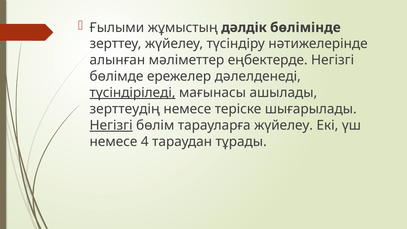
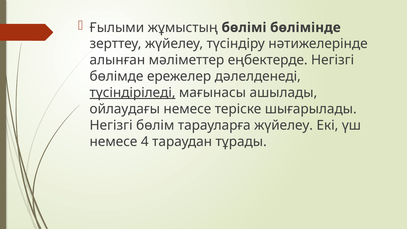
дәлдік: дәлдік -> бөлімі (244, 28)
зерттеудің: зерттеудің -> ойлаудағы (125, 109)
Негізгі underline: present -> none (111, 125)
